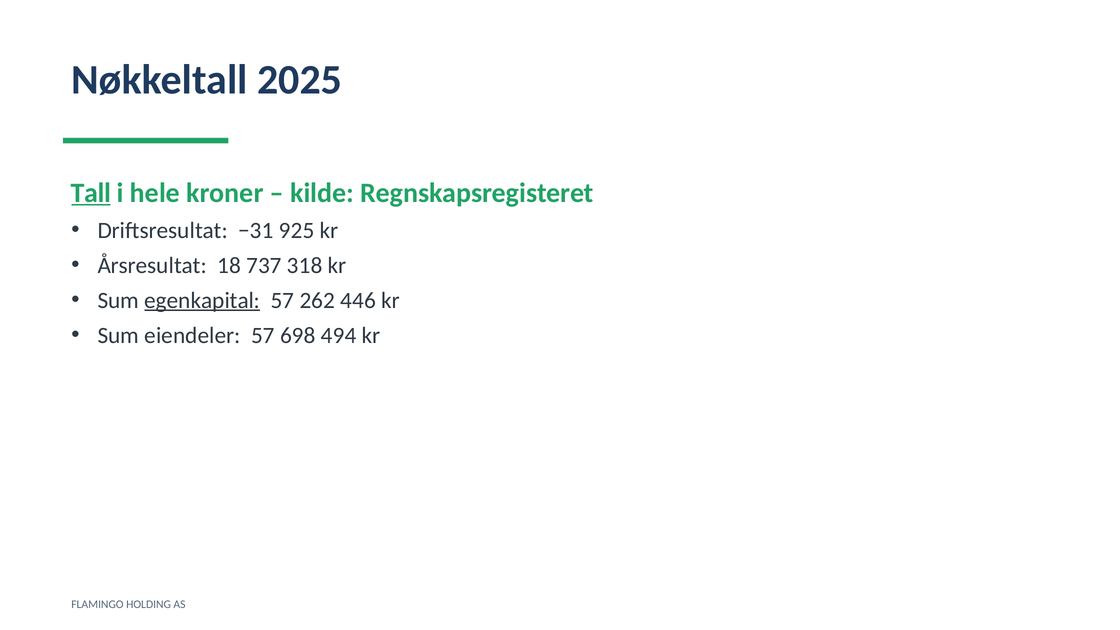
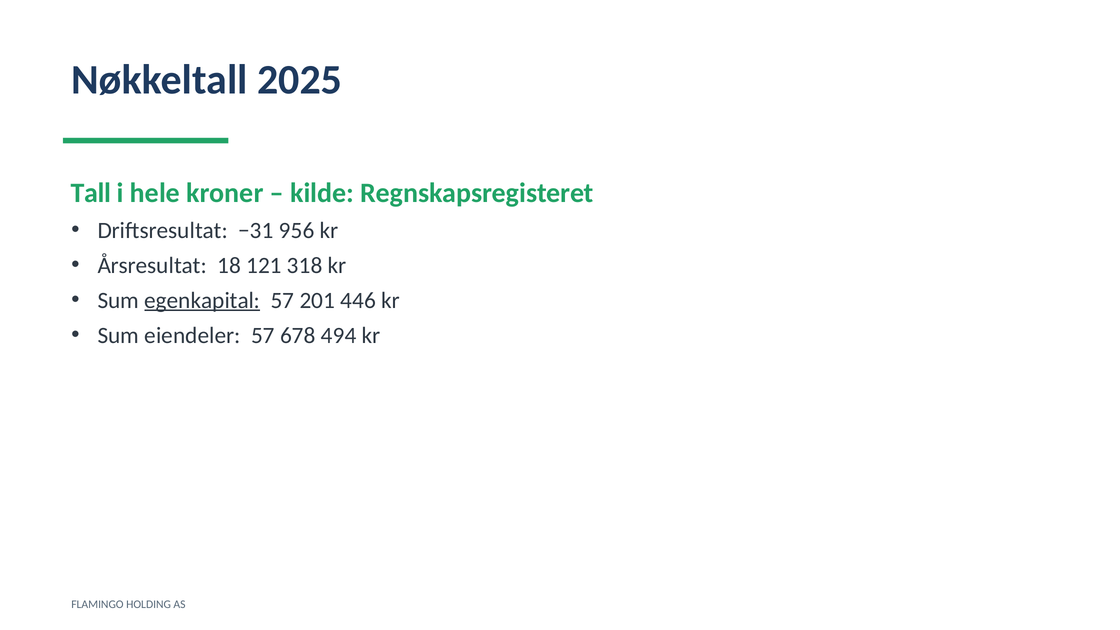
Tall underline: present -> none (91, 193)
925: 925 -> 956 (297, 230)
737: 737 -> 121 (264, 265)
262: 262 -> 201 (317, 300)
698: 698 -> 678 (298, 335)
